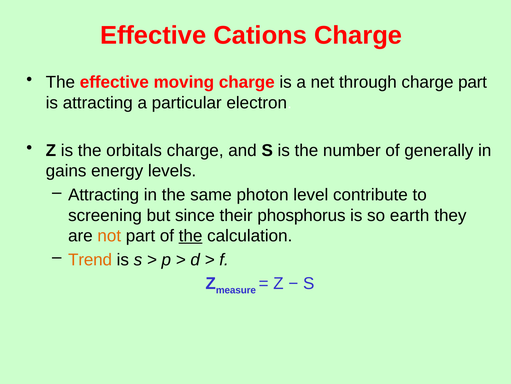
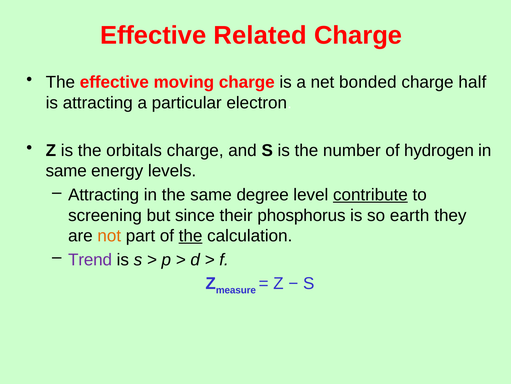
Cations: Cations -> Related (260, 35)
through: through -> bonded (368, 82)
charge part: part -> half (472, 82)
generally: generally -> hydrogen (439, 150)
gains: gains -> same (66, 171)
photon: photon -> degree (263, 195)
contribute underline: none -> present (370, 195)
Trend colour: orange -> purple (90, 259)
